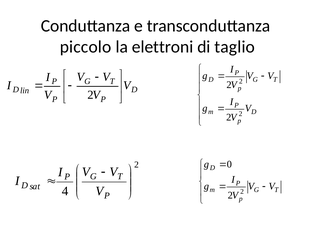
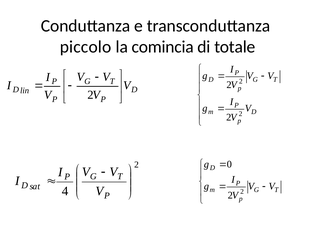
elettroni: elettroni -> comincia (163, 47)
taglio: taglio -> totale (235, 47)
